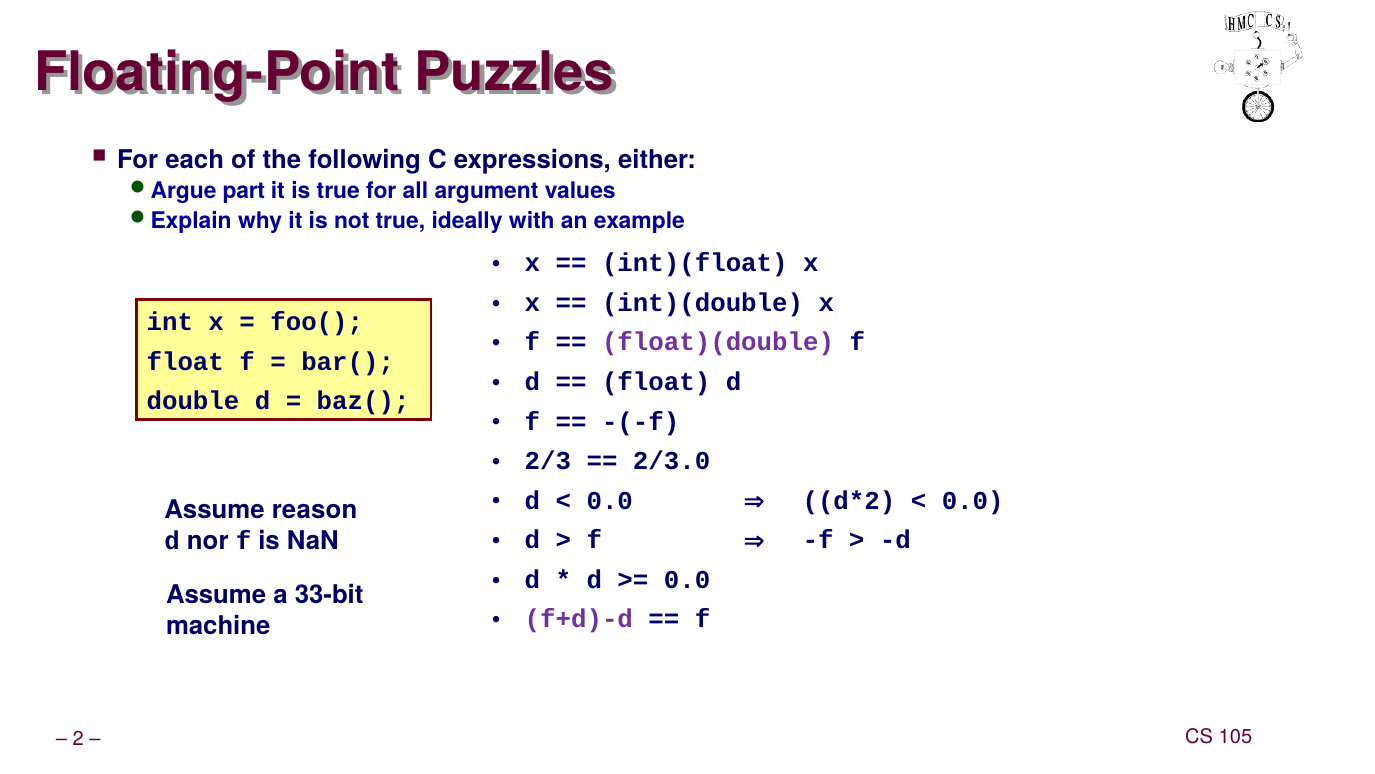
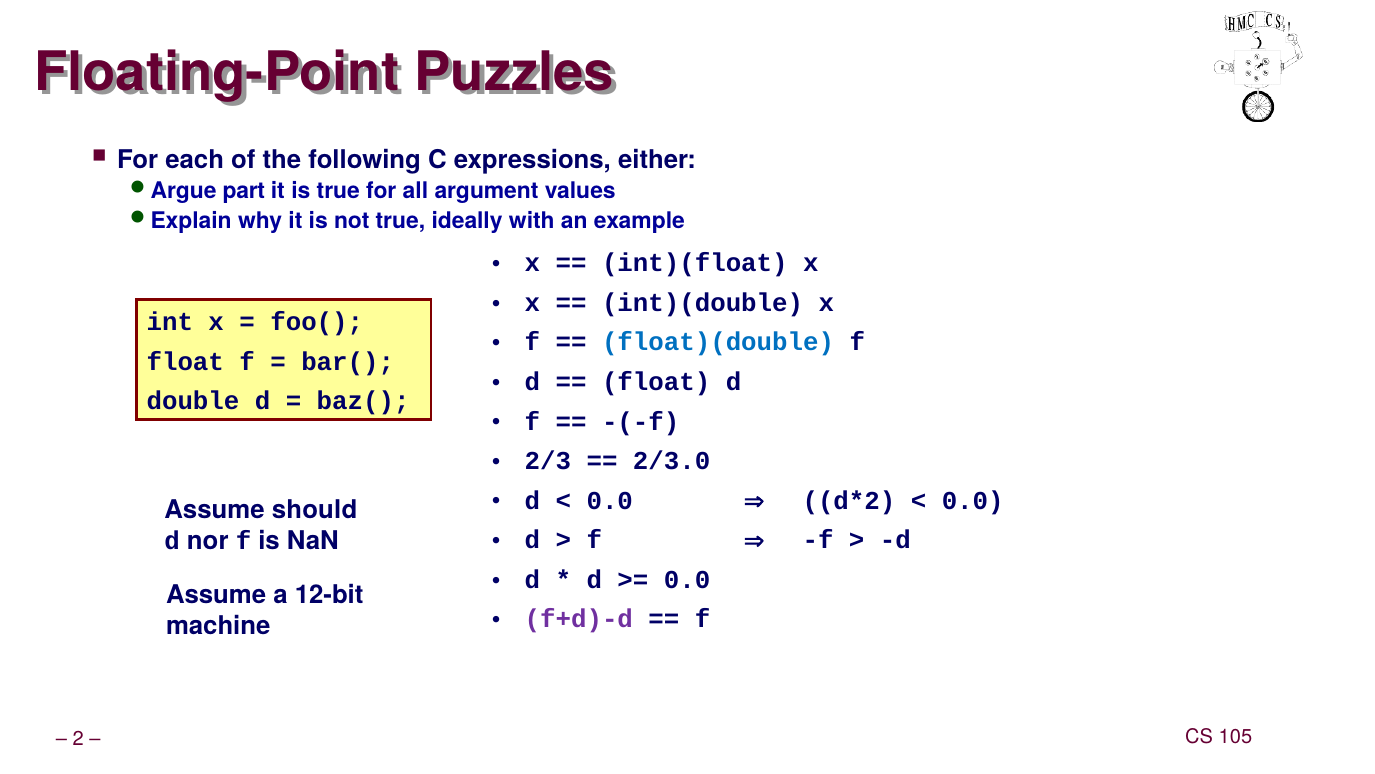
float)(double colour: purple -> blue (718, 342)
reason: reason -> should (315, 510)
33-bit: 33-bit -> 12-bit (329, 595)
